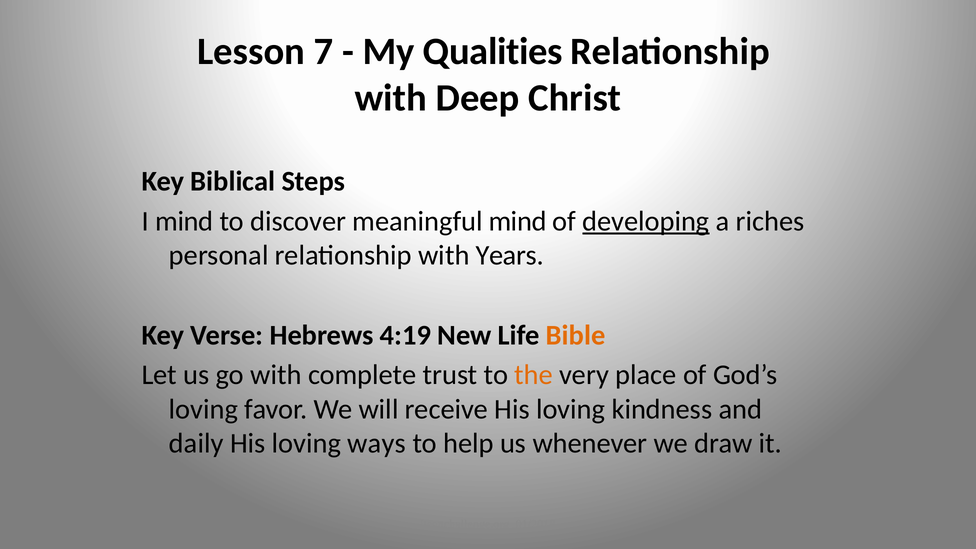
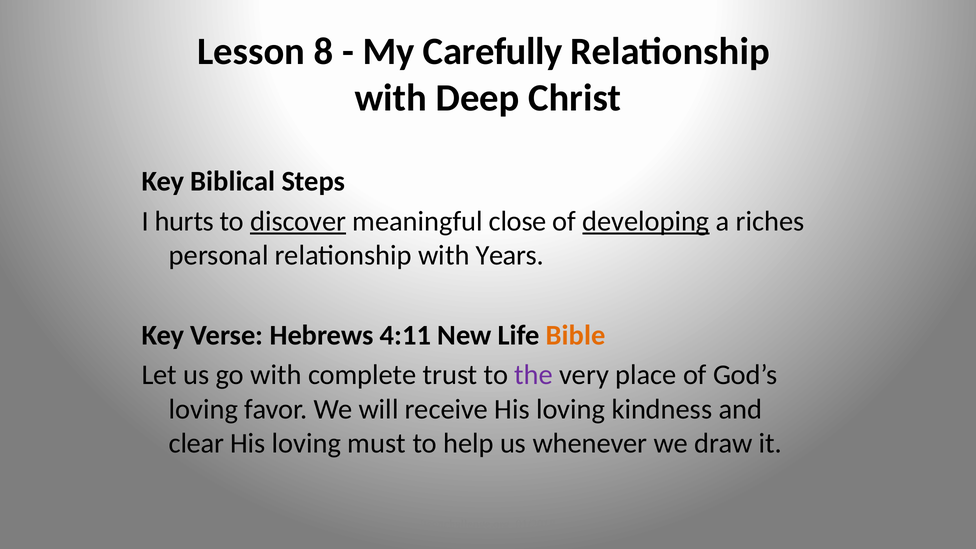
7: 7 -> 8 (324, 52)
Qualities: Qualities -> Carefully (493, 52)
I mind: mind -> hurts (184, 221)
discover underline: none -> present (298, 221)
meaningful mind: mind -> close (518, 221)
4:19: 4:19 -> 4:11 (405, 335)
the colour: orange -> purple (534, 375)
daily: daily -> clear (197, 443)
ways: ways -> must (377, 443)
